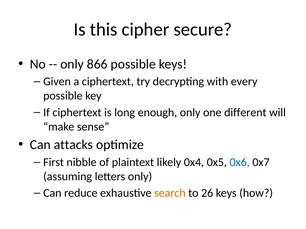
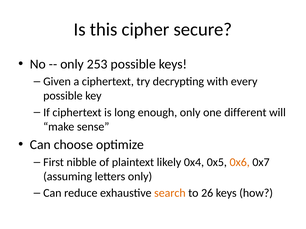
866: 866 -> 253 (97, 64)
attacks: attacks -> choose (73, 145)
0x6 colour: blue -> orange (240, 163)
